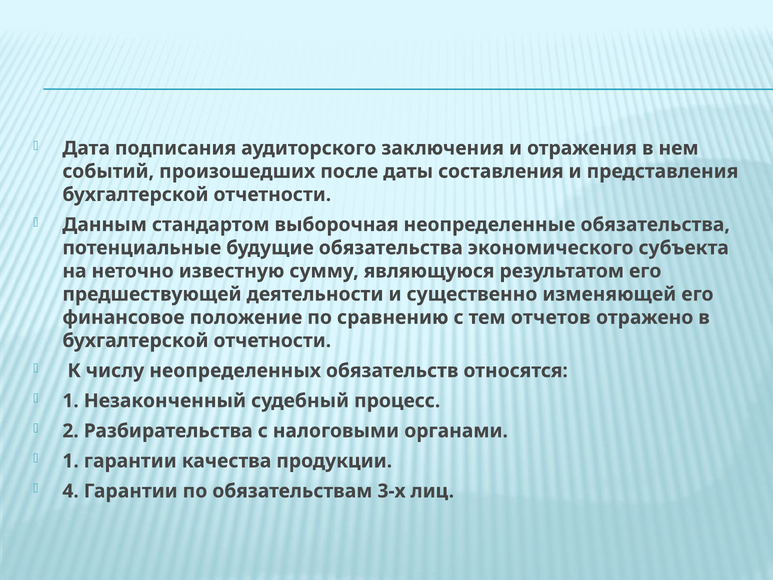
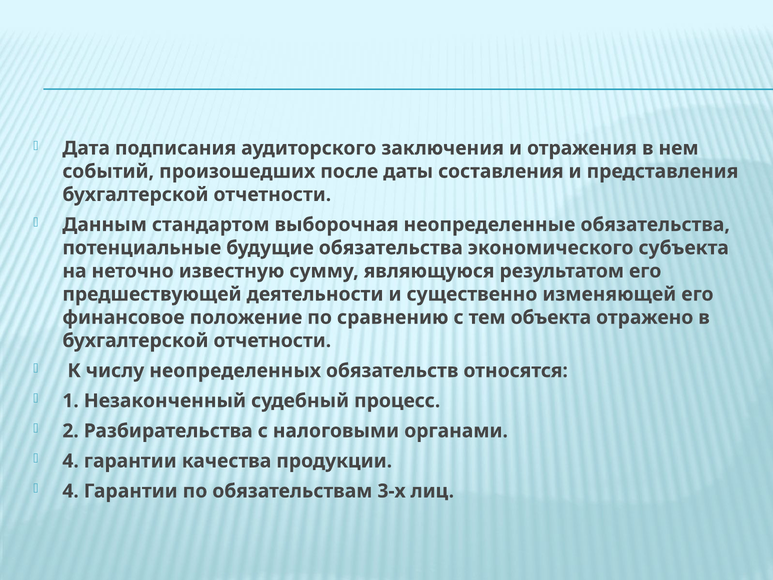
отчетов: отчетов -> объекта (551, 317)
1: 1 -> 4 (71, 461)
